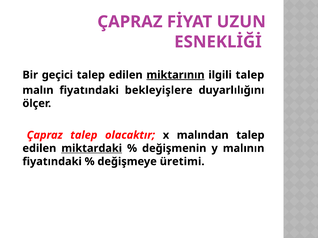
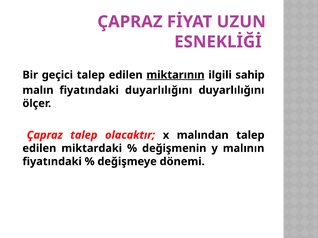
ilgili talep: talep -> sahip (250, 75)
fiyatındaki bekleyişlere: bekleyişlere -> duyarlılığını (159, 90)
miktardaki underline: present -> none (92, 149)
üretimi: üretimi -> dönemi (182, 162)
